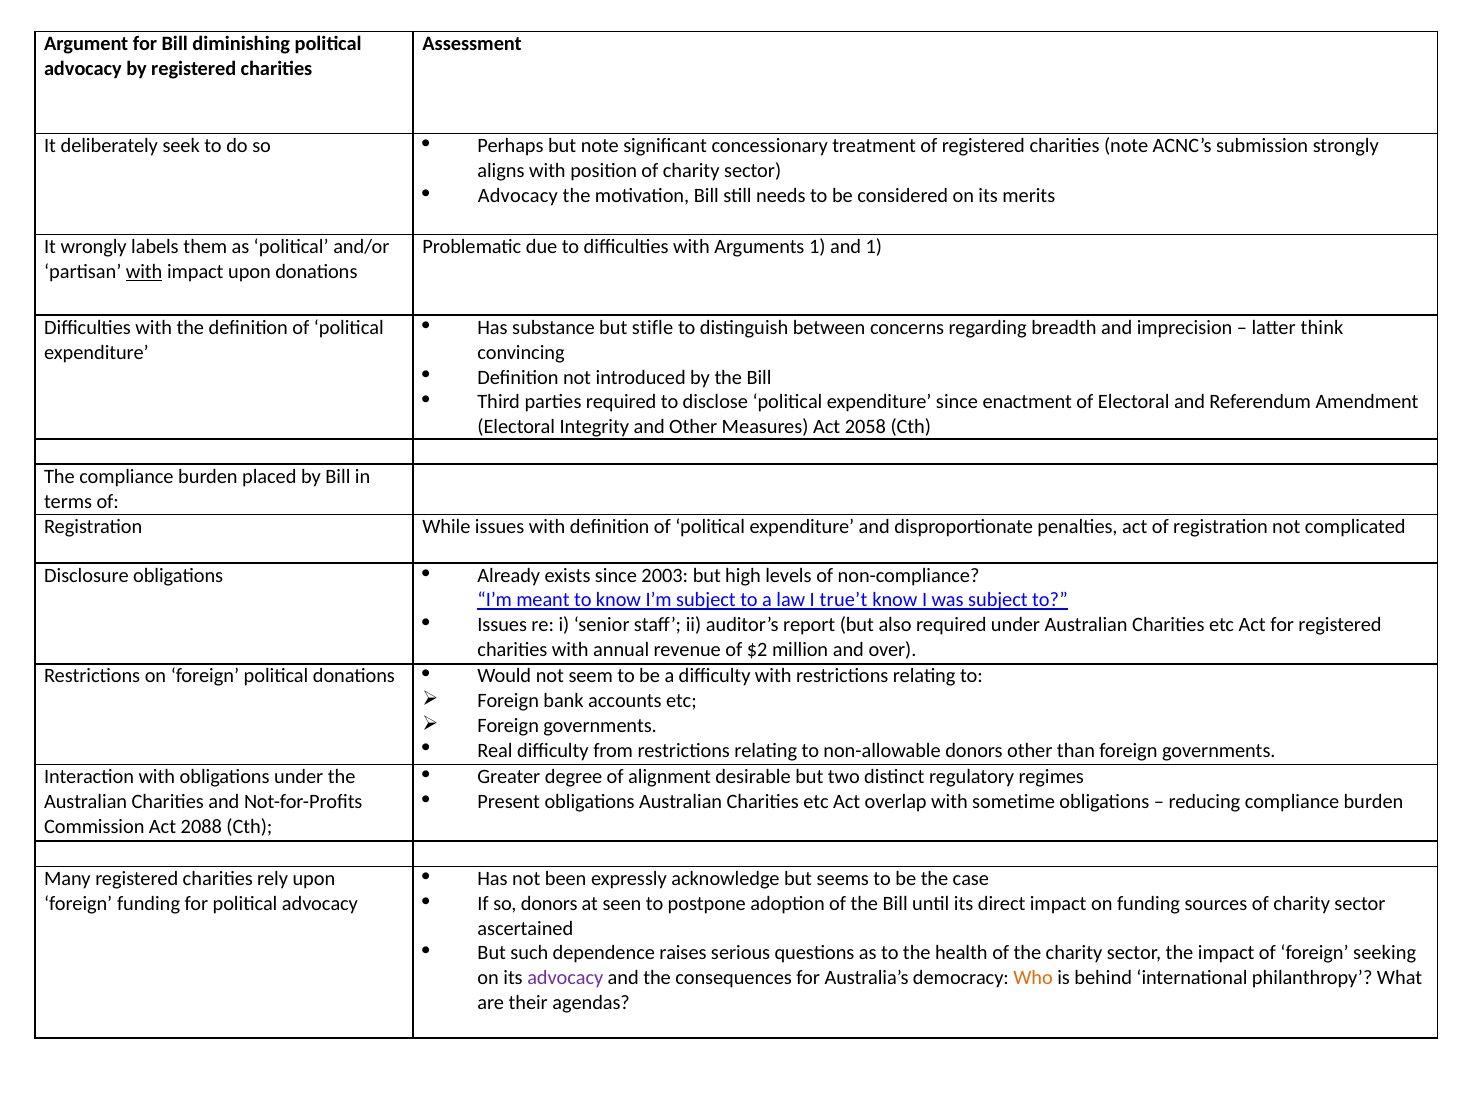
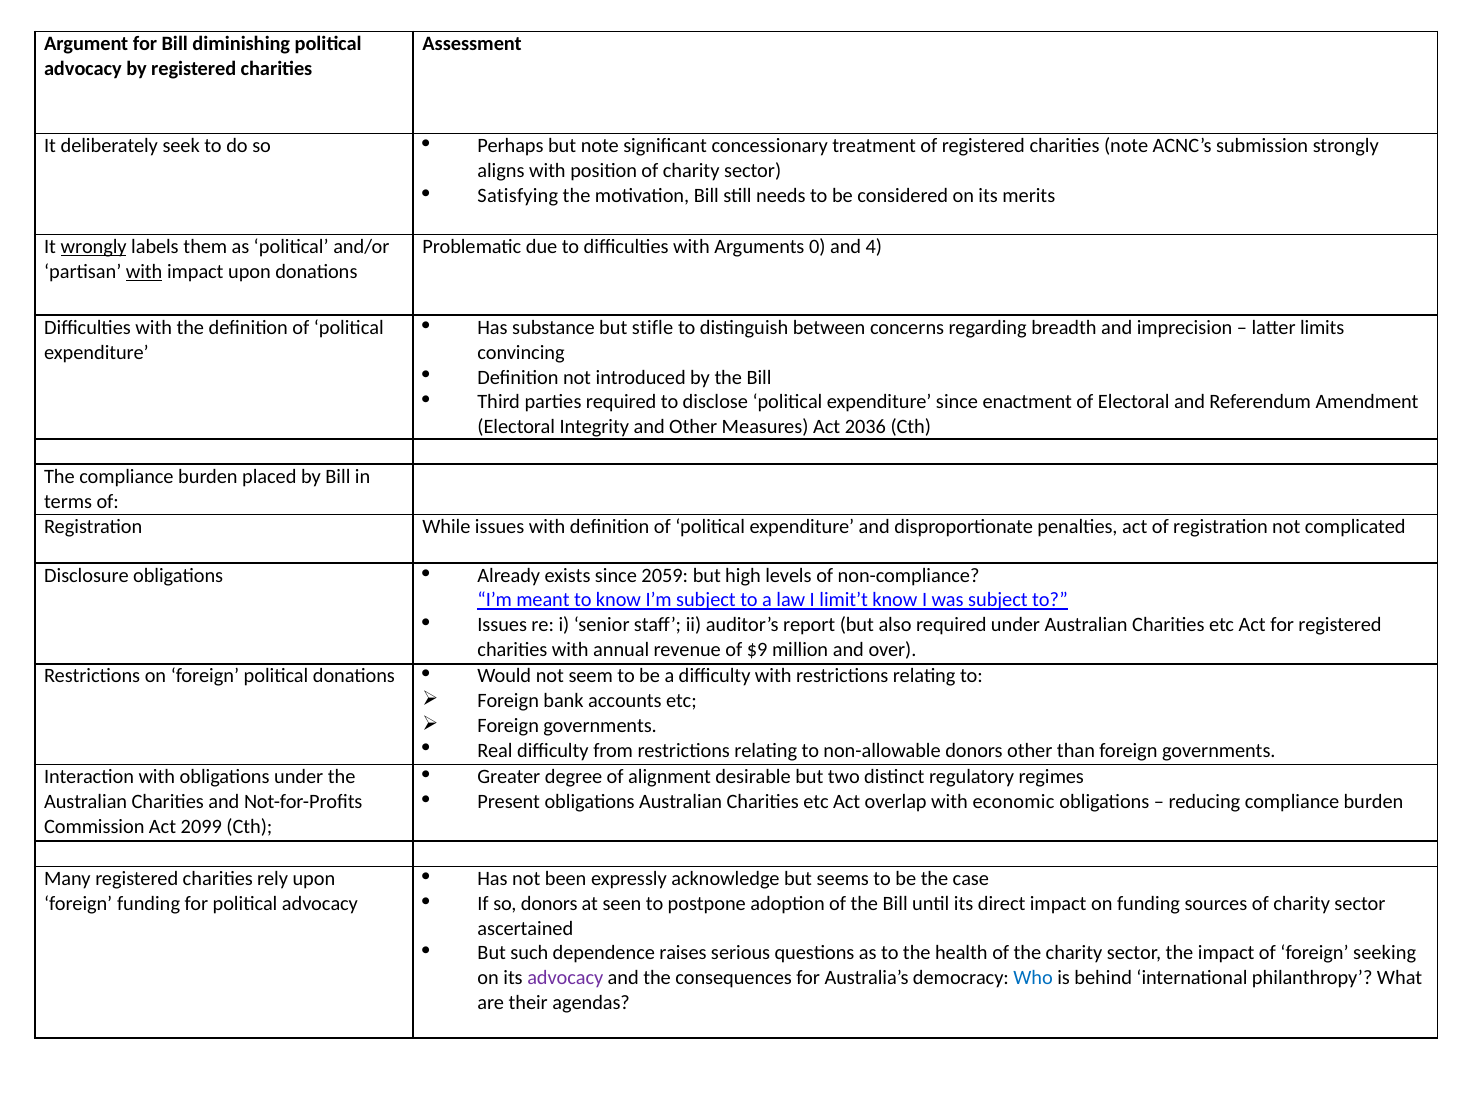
Advocacy: Advocacy -> Satisfying (518, 196)
wrongly underline: none -> present (94, 247)
Arguments 1: 1 -> 0 (817, 247)
and 1: 1 -> 4 (874, 247)
think: think -> limits (1322, 328)
2058: 2058 -> 2036 (865, 427)
2003: 2003 -> 2059 (665, 575)
true’t: true’t -> limit’t (844, 600)
$2: $2 -> $9 (757, 649)
sometime: sometime -> economic (1013, 801)
2088: 2088 -> 2099 (201, 826)
Who colour: orange -> blue (1033, 977)
